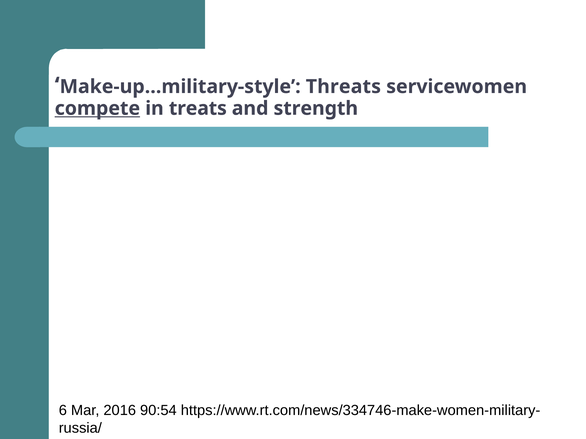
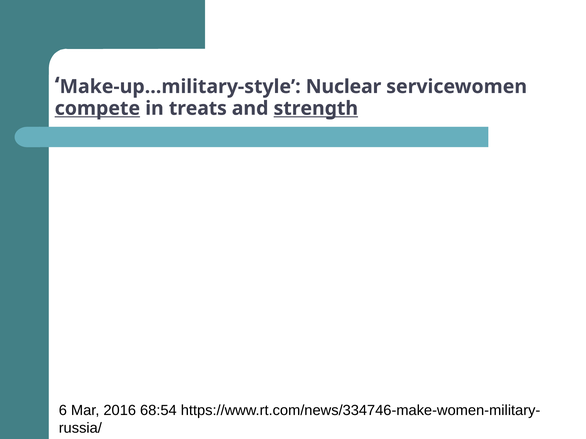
Threats: Threats -> Nuclear (344, 87)
strength underline: none -> present (316, 108)
90:54: 90:54 -> 68:54 (158, 411)
